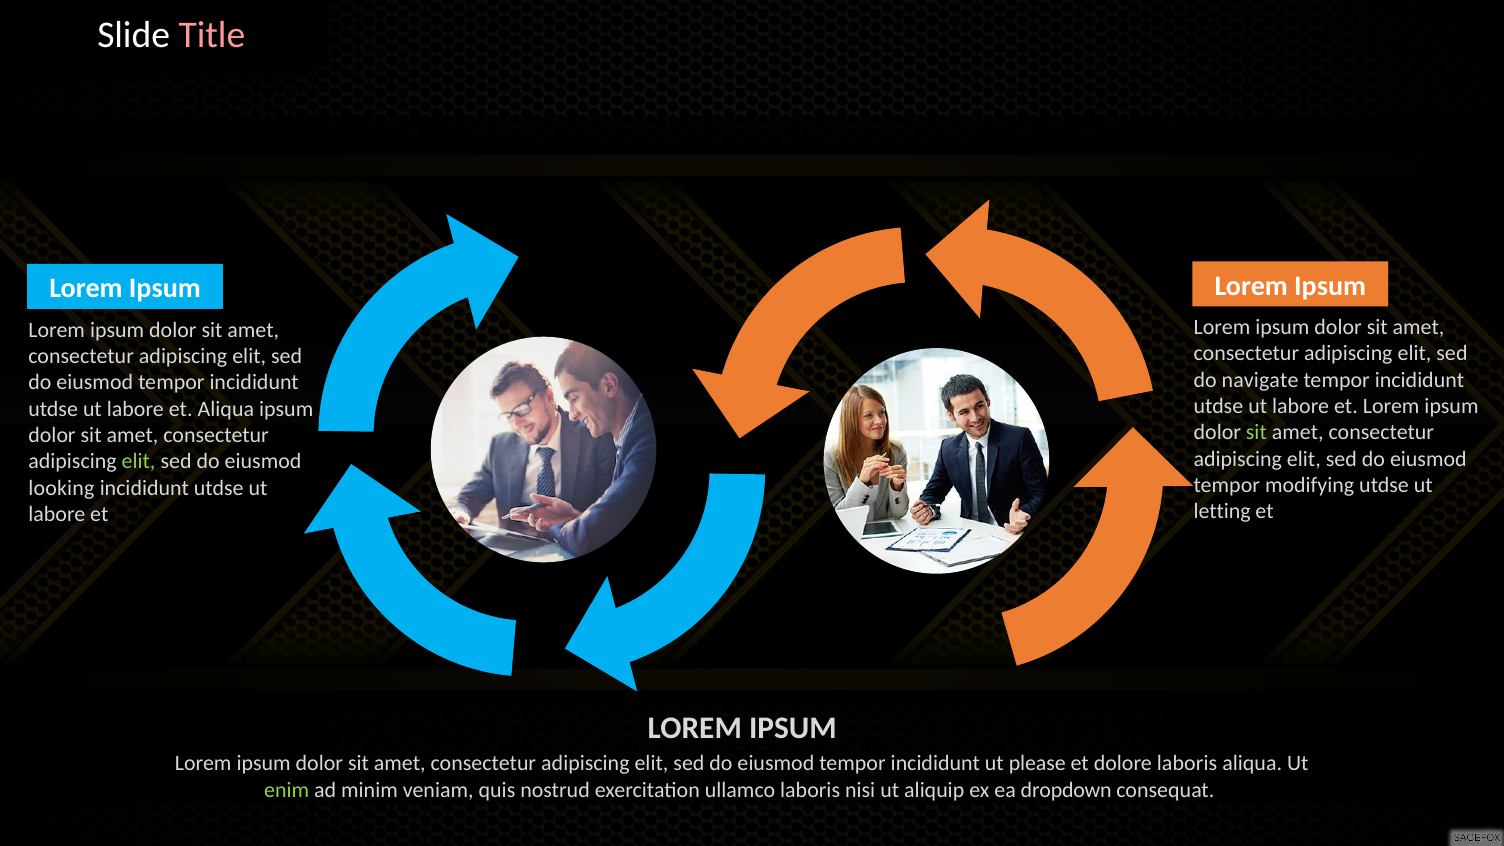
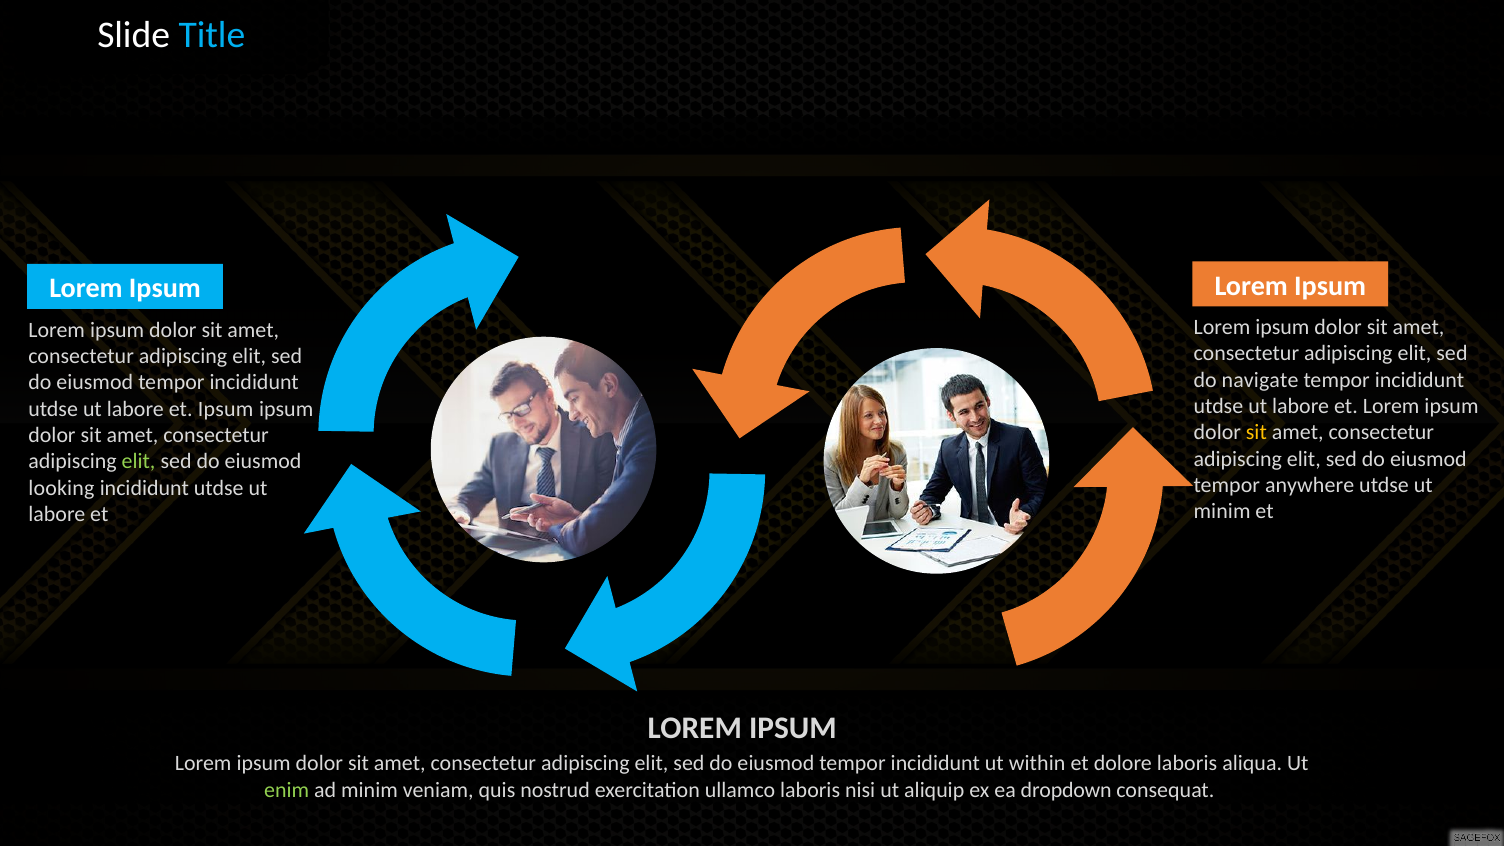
Title colour: pink -> light blue (212, 36)
et Aliqua: Aliqua -> Ipsum (226, 409)
sit colour: light green -> yellow (1256, 433)
modifying: modifying -> anywhere (1310, 485)
letting: letting -> minim (1222, 512)
please: please -> within (1037, 763)
